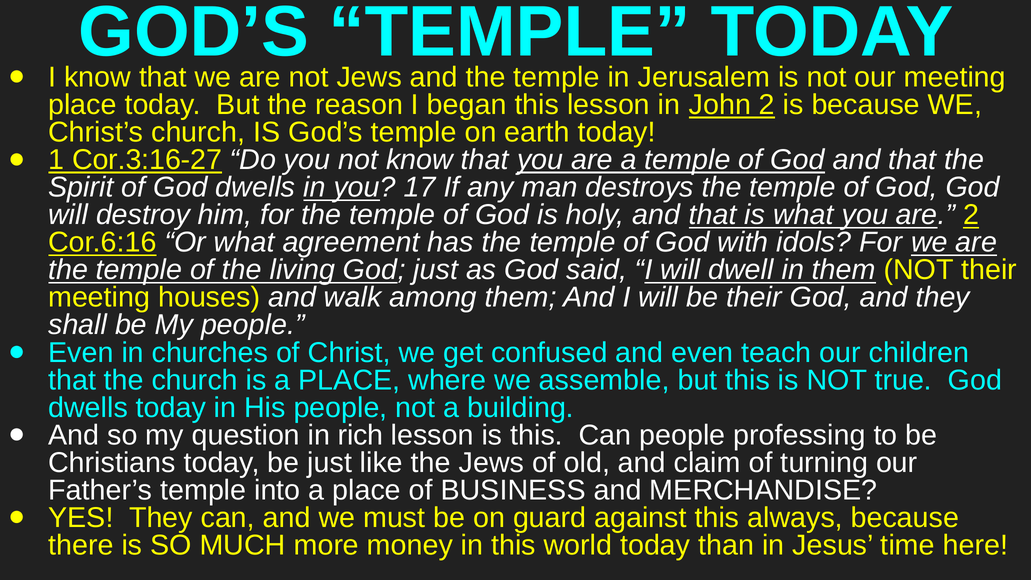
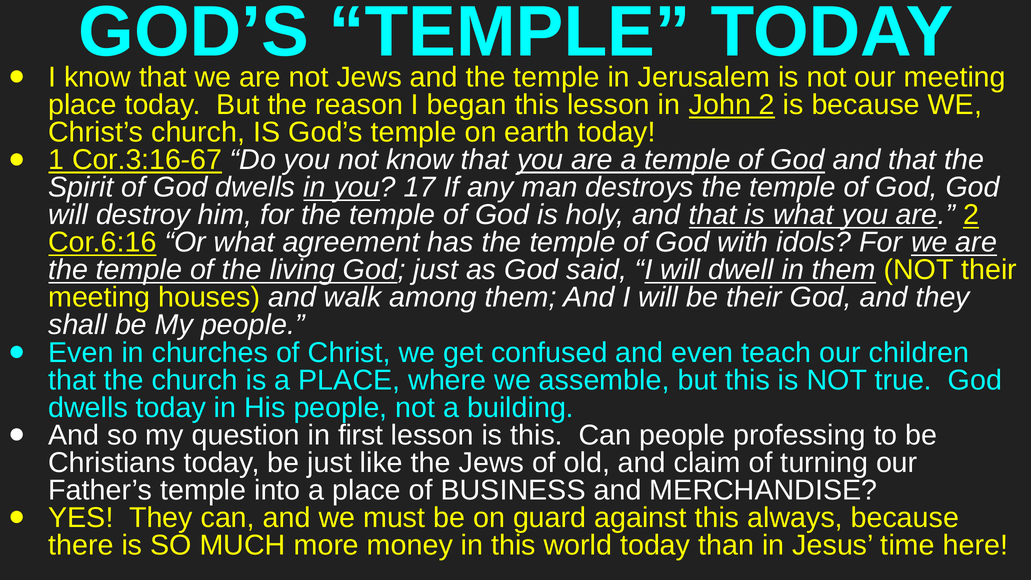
Cor.3:16-27: Cor.3:16-27 -> Cor.3:16-67 (147, 160)
rich: rich -> first (361, 435)
